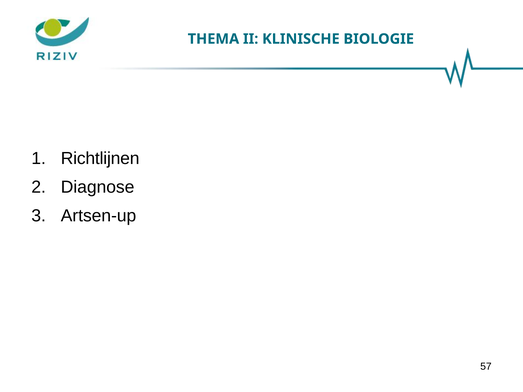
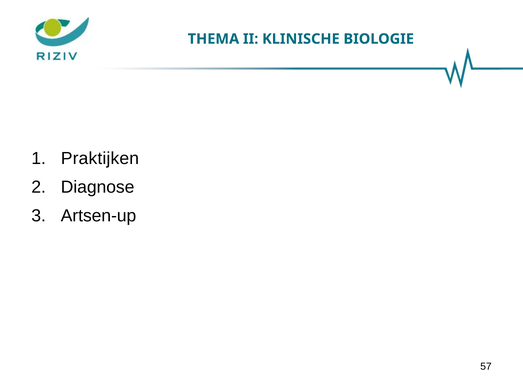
Richtlijnen: Richtlijnen -> Praktijken (100, 158)
